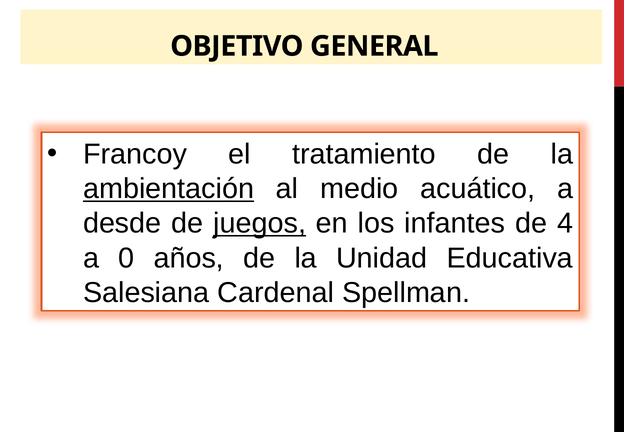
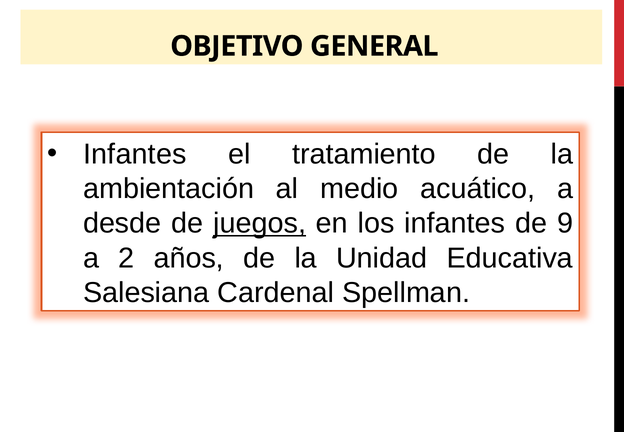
Francoy: Francoy -> Infantes (135, 154)
ambientación underline: present -> none (169, 189)
4: 4 -> 9 (565, 223)
0: 0 -> 2 (126, 258)
